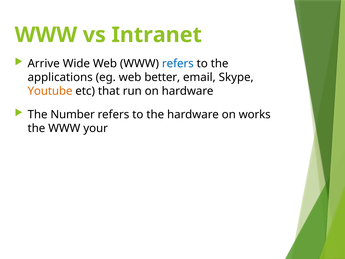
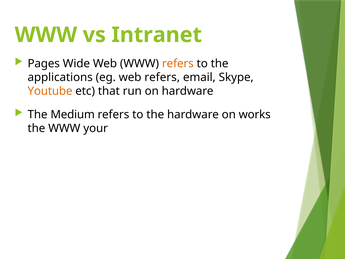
Arrive: Arrive -> Pages (44, 63)
refers colour: blue -> orange (178, 63)
web better: better -> refers (162, 77)
Number: Number -> Medium (73, 114)
